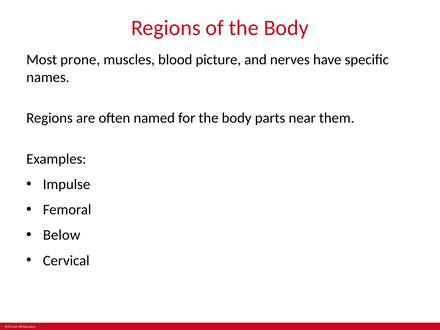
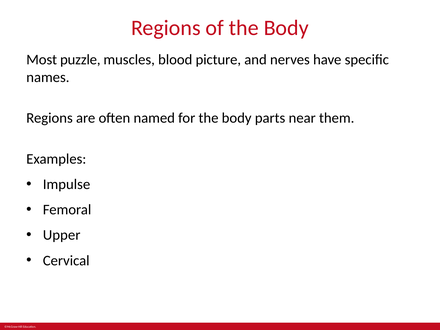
prone: prone -> puzzle (80, 60)
Below: Below -> Upper (62, 235)
